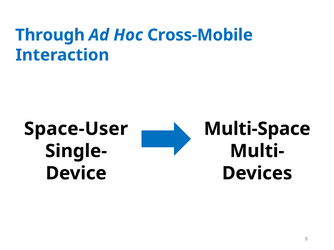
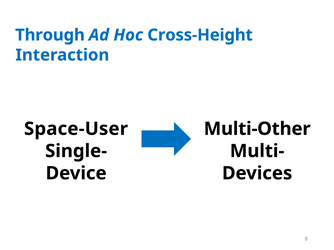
Cross-Mobile: Cross-Mobile -> Cross-Height (200, 35)
Multi-Space: Multi-Space -> Multi-Other (257, 129)
